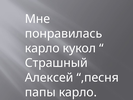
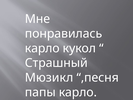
Алексей: Алексей -> Мюзикл (49, 77)
